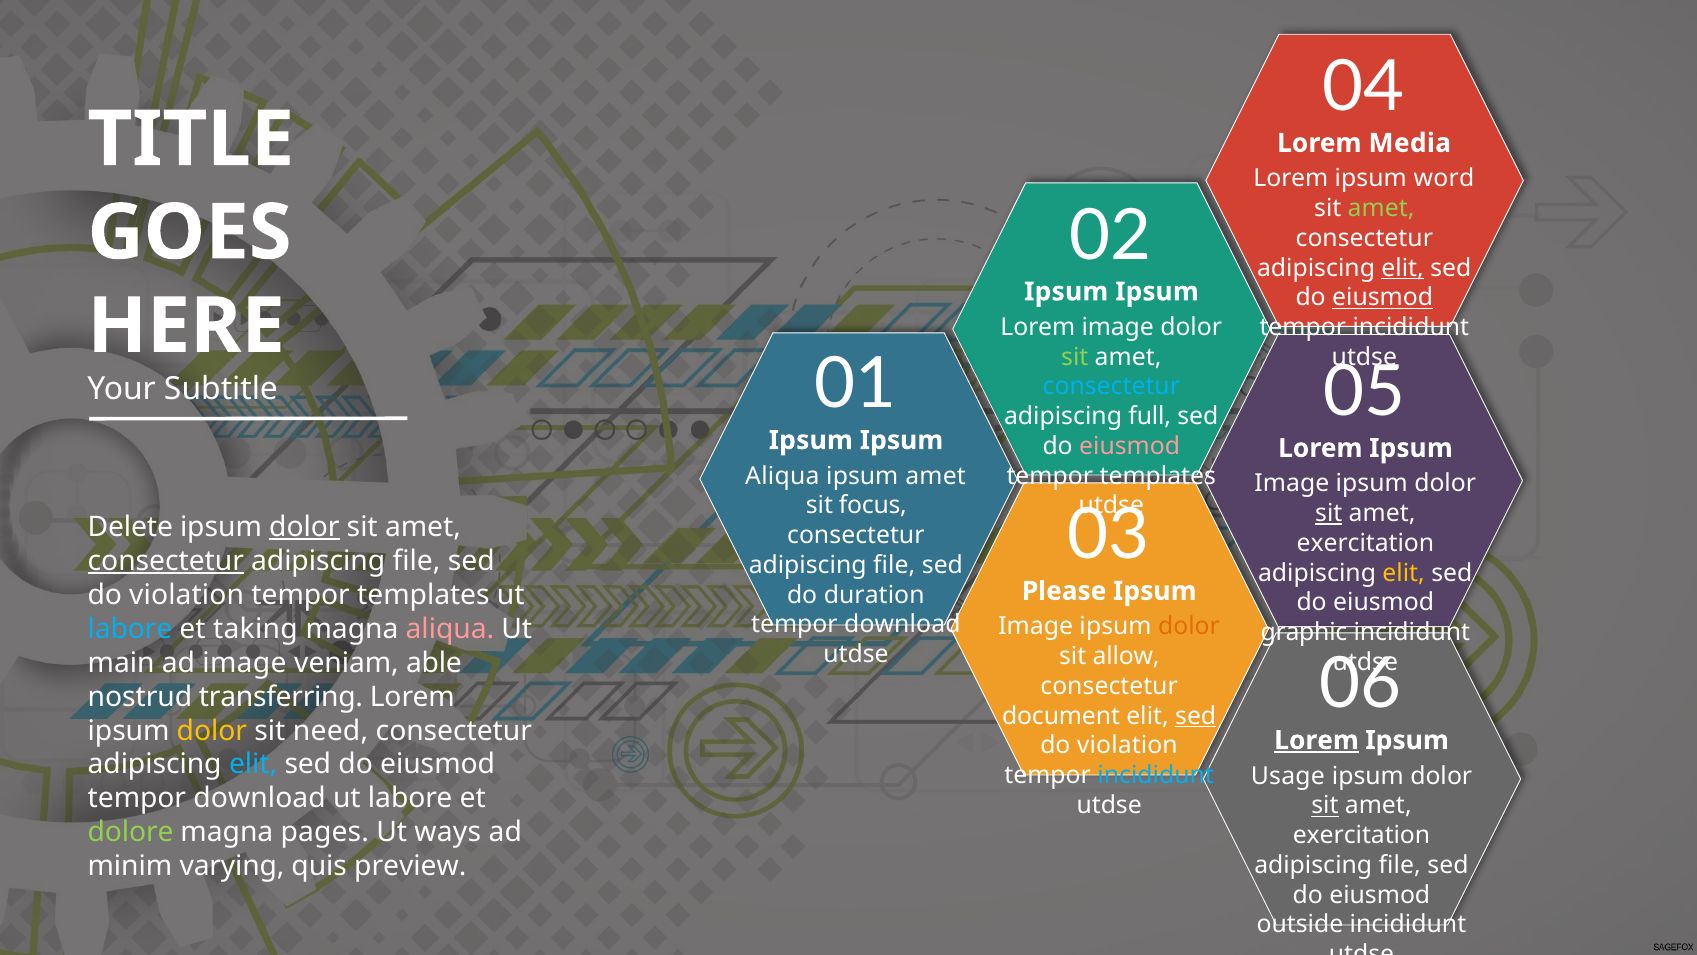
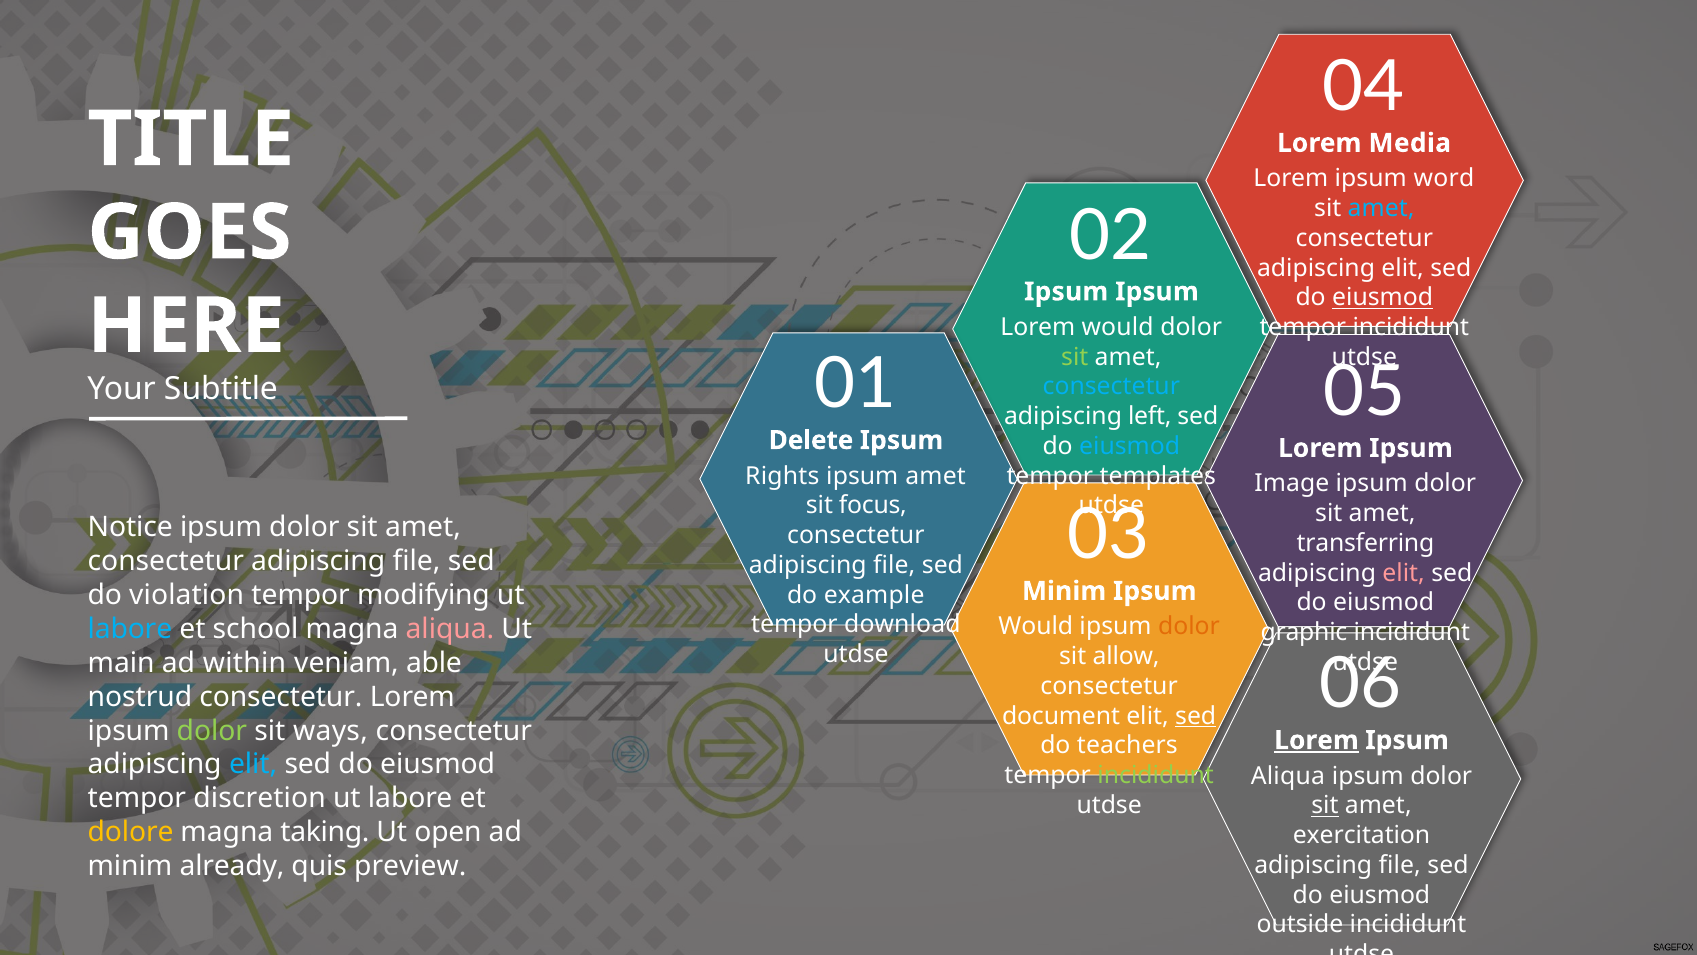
amet colour: light green -> light blue (1381, 208)
elit underline: present -> none (1403, 268)
Lorem image: image -> would (1118, 327)
full: full -> left (1150, 416)
Ipsum: Ipsum -> Delete (811, 440)
eiusmod colour: pink -> light blue (1130, 446)
Aliqua: Aliqua -> Rights (782, 476)
sit underline: present -> none (1329, 513)
Delete: Delete -> Notice (130, 527)
dolor underline: present -> none (304, 527)
exercitation: exercitation -> transferring (1365, 543)
consectetur underline: present -> none (166, 561)
elit colour: yellow -> pink (1404, 573)
Please: Please -> Minim (1064, 591)
templates: templates -> modifying (424, 595)
duration: duration -> example (874, 595)
Image: Image -> Would (1036, 626)
taking: taking -> school (256, 629)
ad image: image -> within (244, 663)
nostrud transferring: transferring -> consectetur (281, 696)
dolor colour: yellow -> light green (212, 730)
need: need -> ways (330, 730)
violation: violation -> teachers (1127, 745)
incididunt colour: light blue -> light green (1156, 775)
Usage: Usage -> Aliqua (1288, 776)
download: download -> discretion (260, 798)
dolore colour: light green -> yellow (131, 832)
pages: pages -> taking (325, 832)
ways: ways -> open (448, 832)
varying: varying -> already (232, 866)
